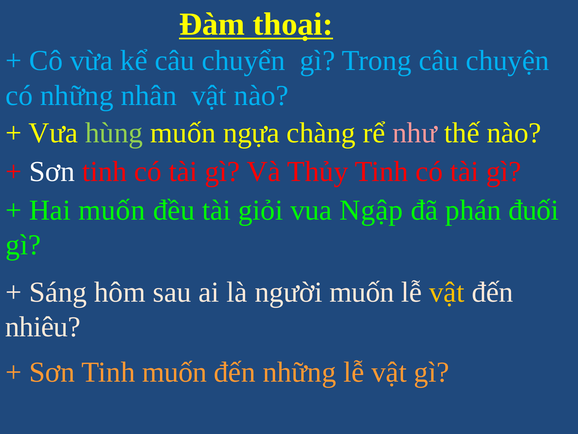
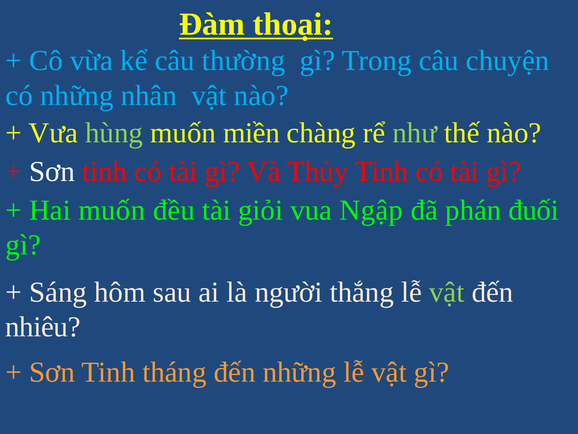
chuyển: chuyển -> thường (244, 61)
ngựa: ngựa -> miền (251, 133)
như colour: pink -> light green (415, 133)
người muốn: muốn -> thắng (362, 292)
vật colour: yellow -> light green (447, 292)
Tinh muốn: muốn -> tháng (174, 372)
